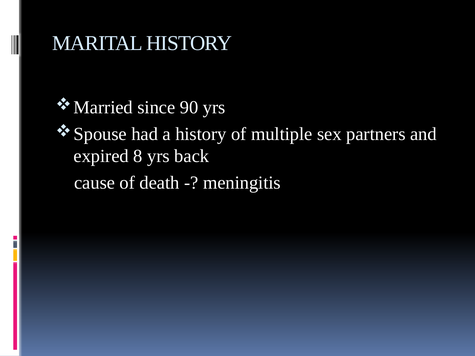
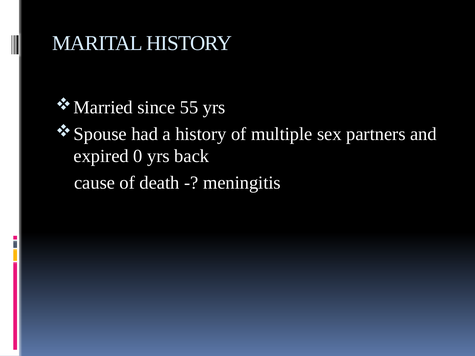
90: 90 -> 55 (189, 107)
8: 8 -> 0 (138, 156)
